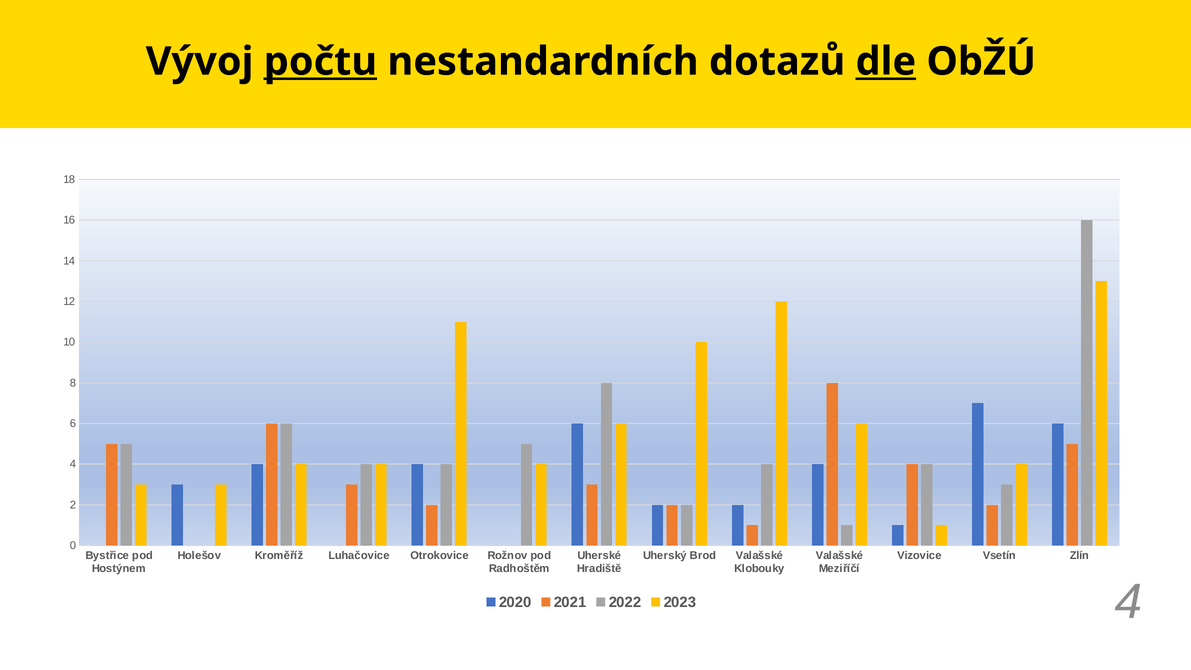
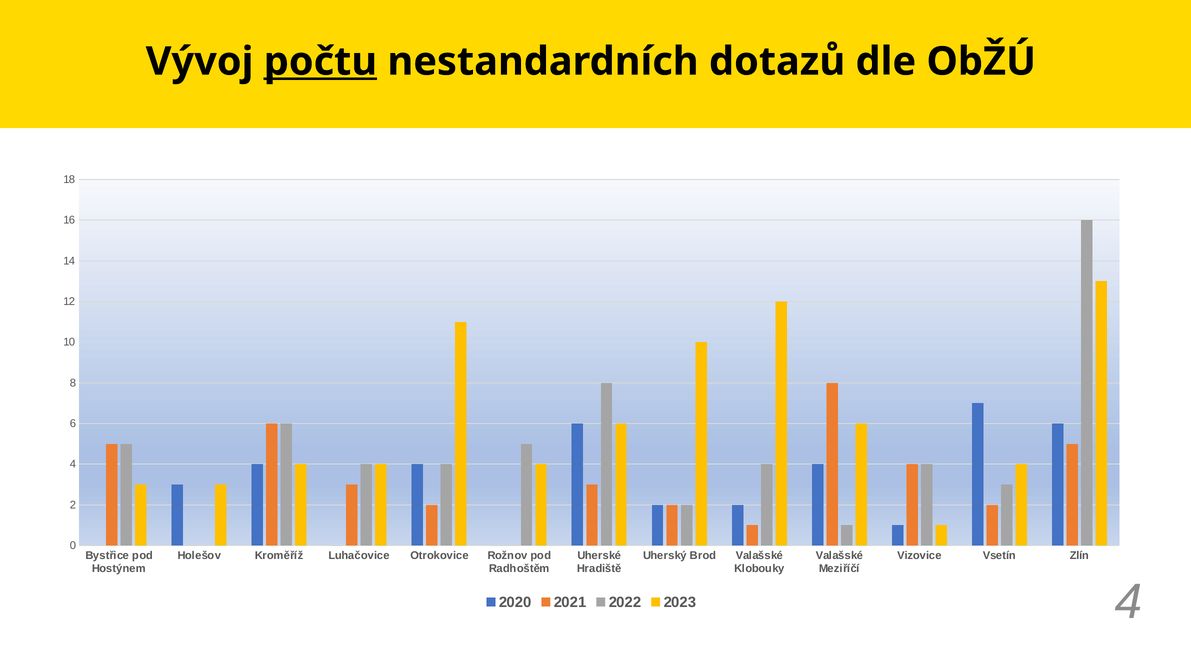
dle underline: present -> none (886, 62)
